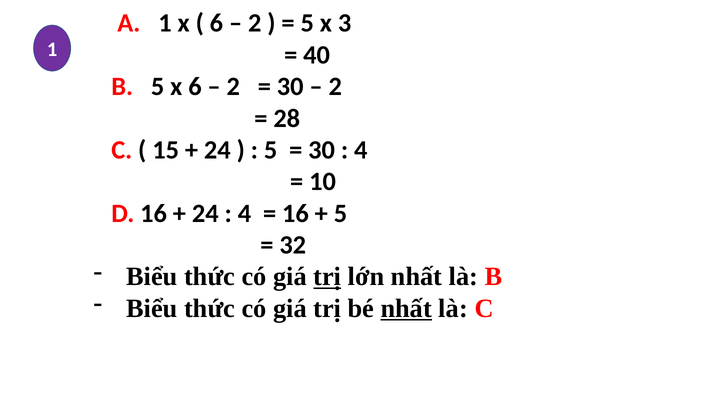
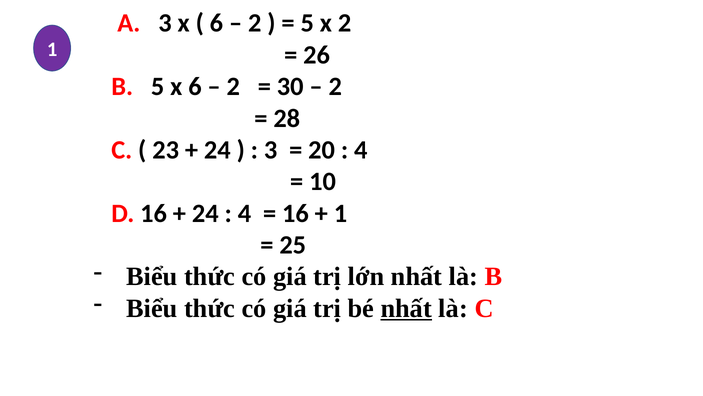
A 1: 1 -> 3 (165, 23)
x 3: 3 -> 2 (345, 23)
40: 40 -> 26 (317, 55)
15: 15 -> 23 (166, 150)
5: 5 -> 3 (271, 150)
30: 30 -> 20 (322, 150)
5: 5 -> 1 (340, 213)
32: 32 -> 25 (293, 245)
trị underline: present -> none (327, 276)
